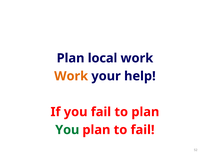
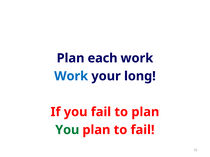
local: local -> each (103, 58)
Work colour: orange -> blue (71, 76)
help: help -> long (140, 76)
